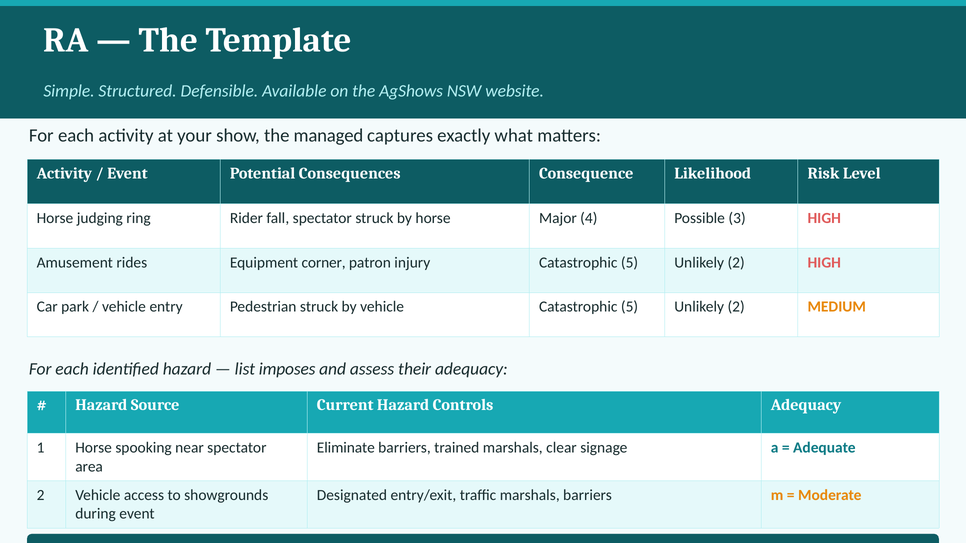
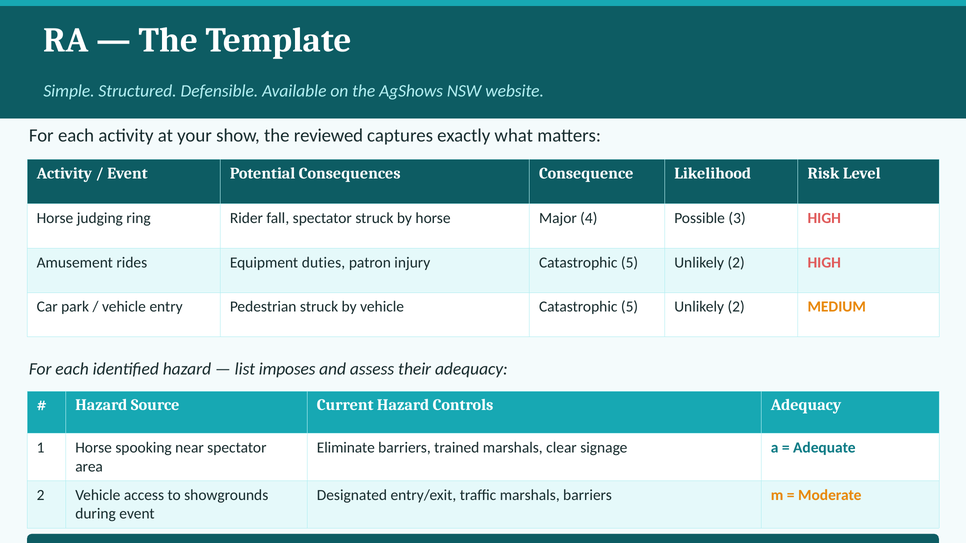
managed: managed -> reviewed (328, 136)
corner: corner -> duties (323, 263)
